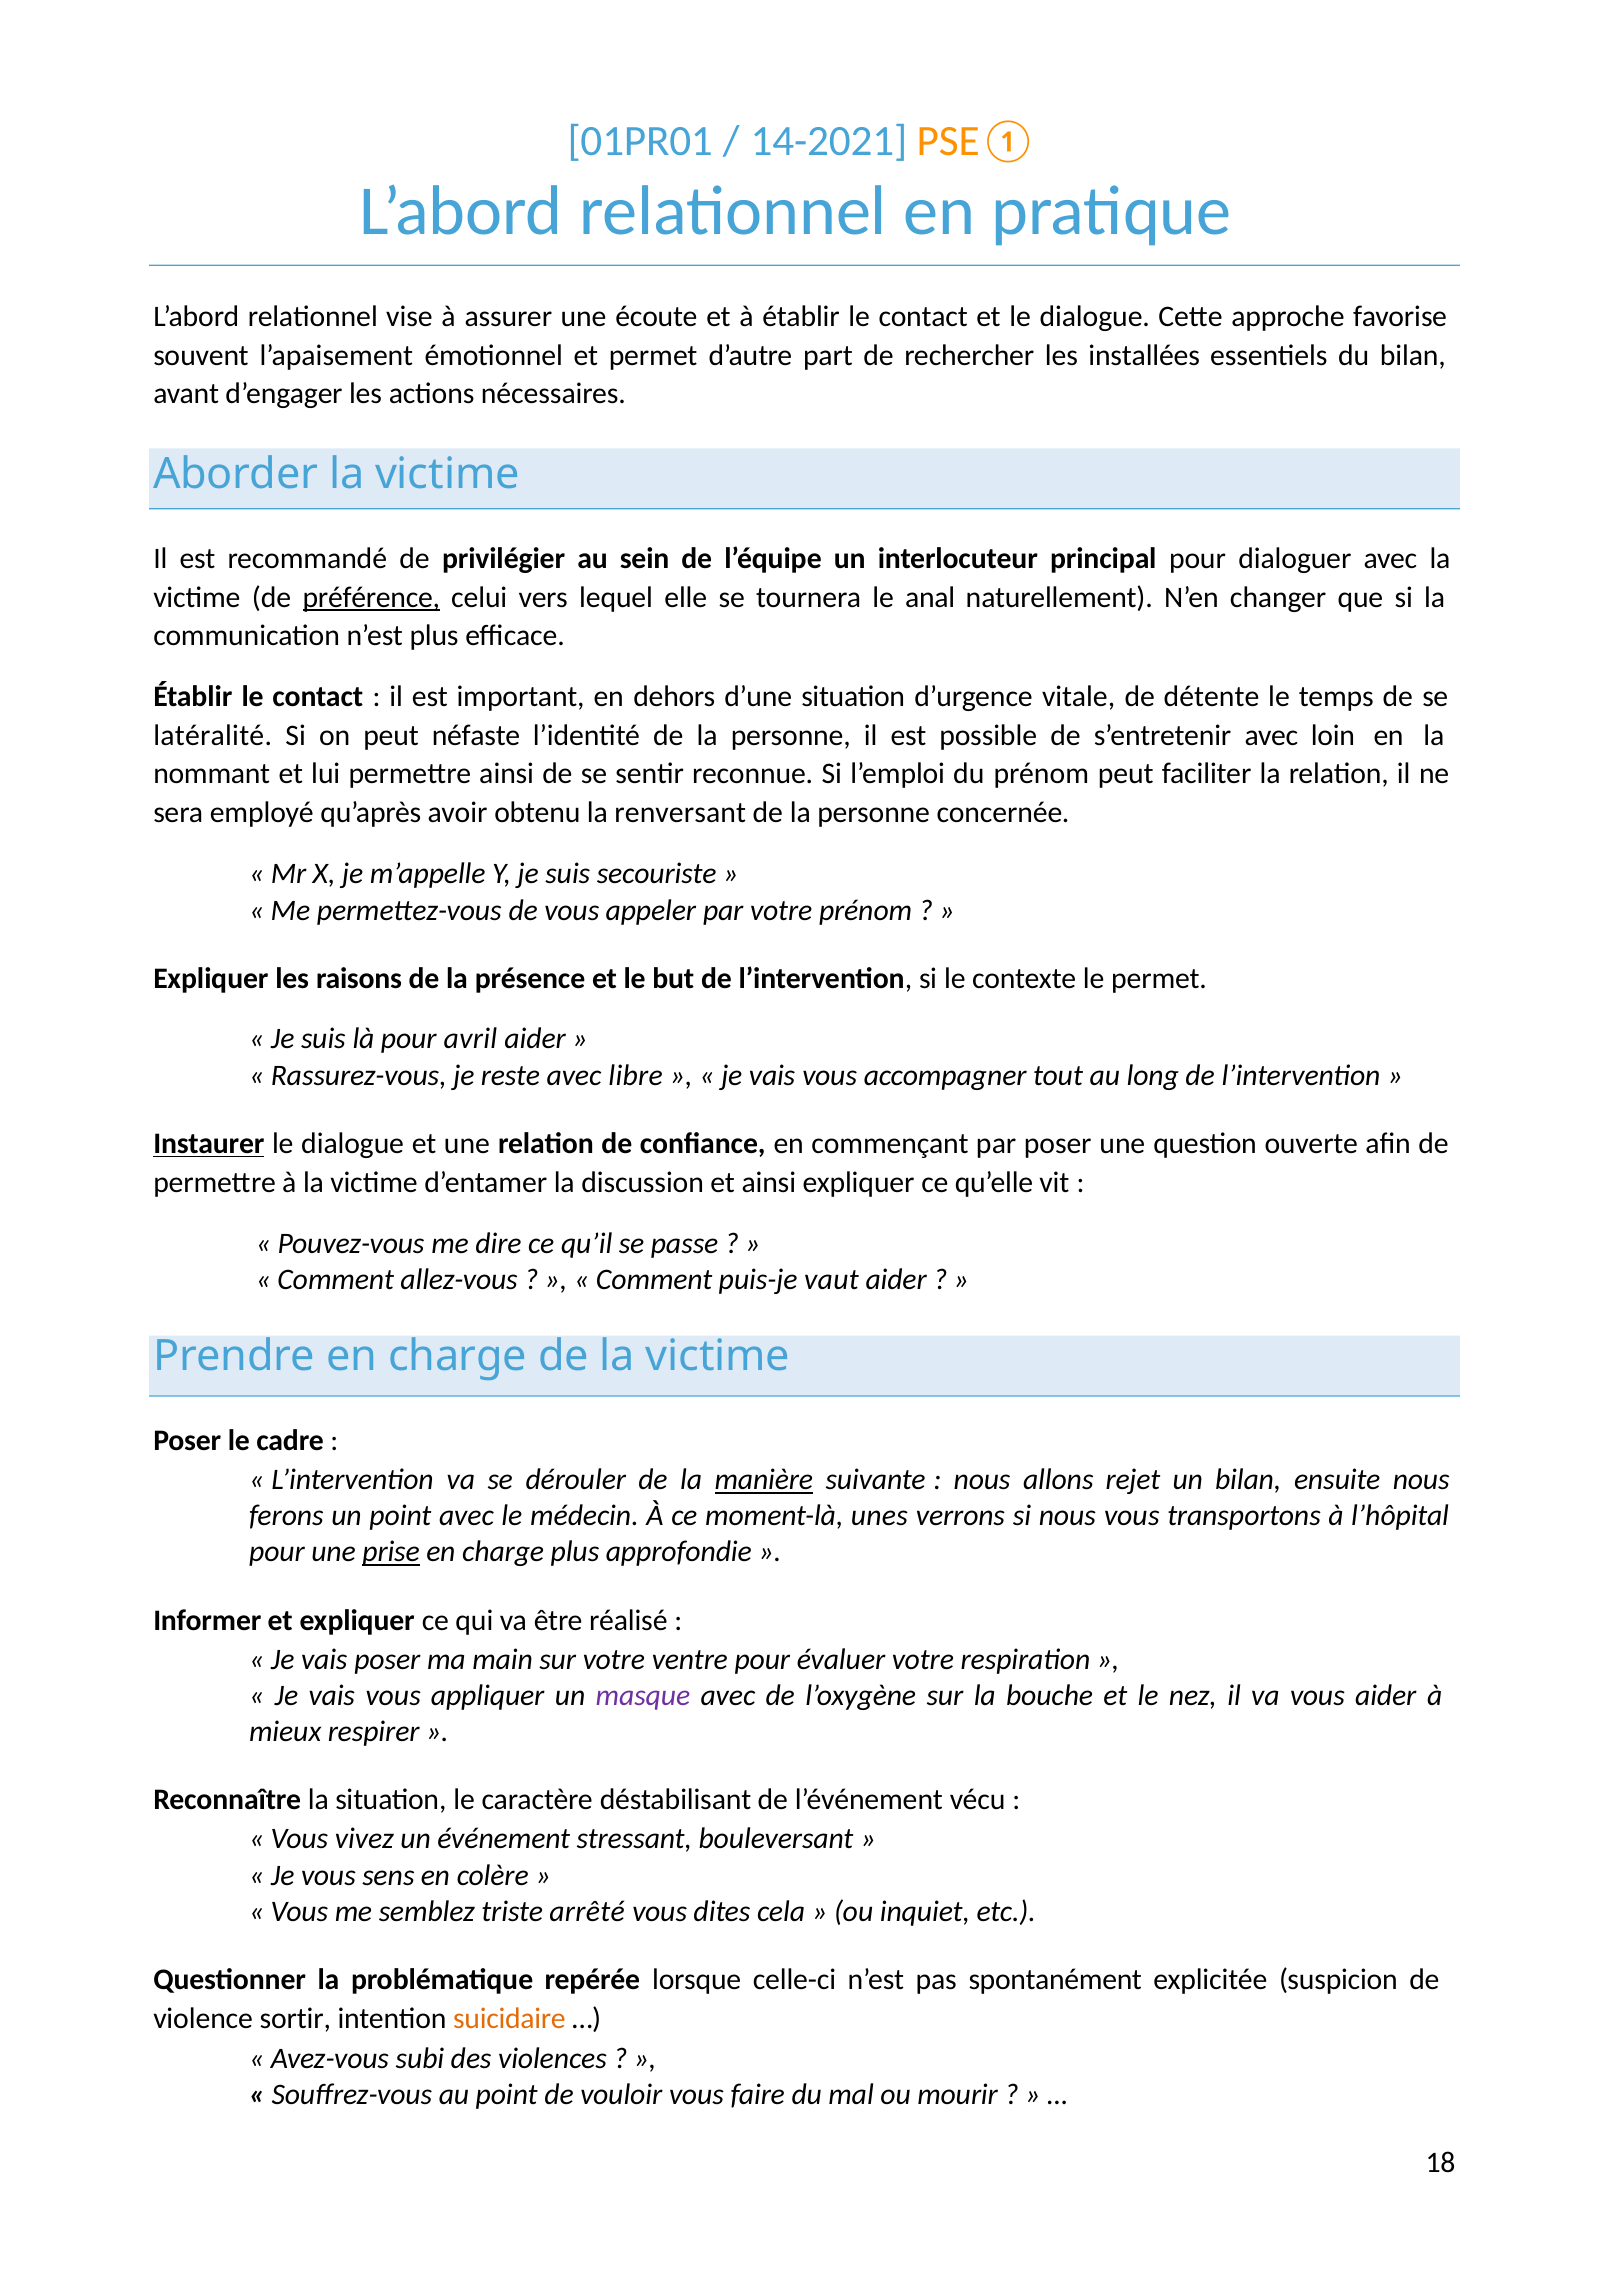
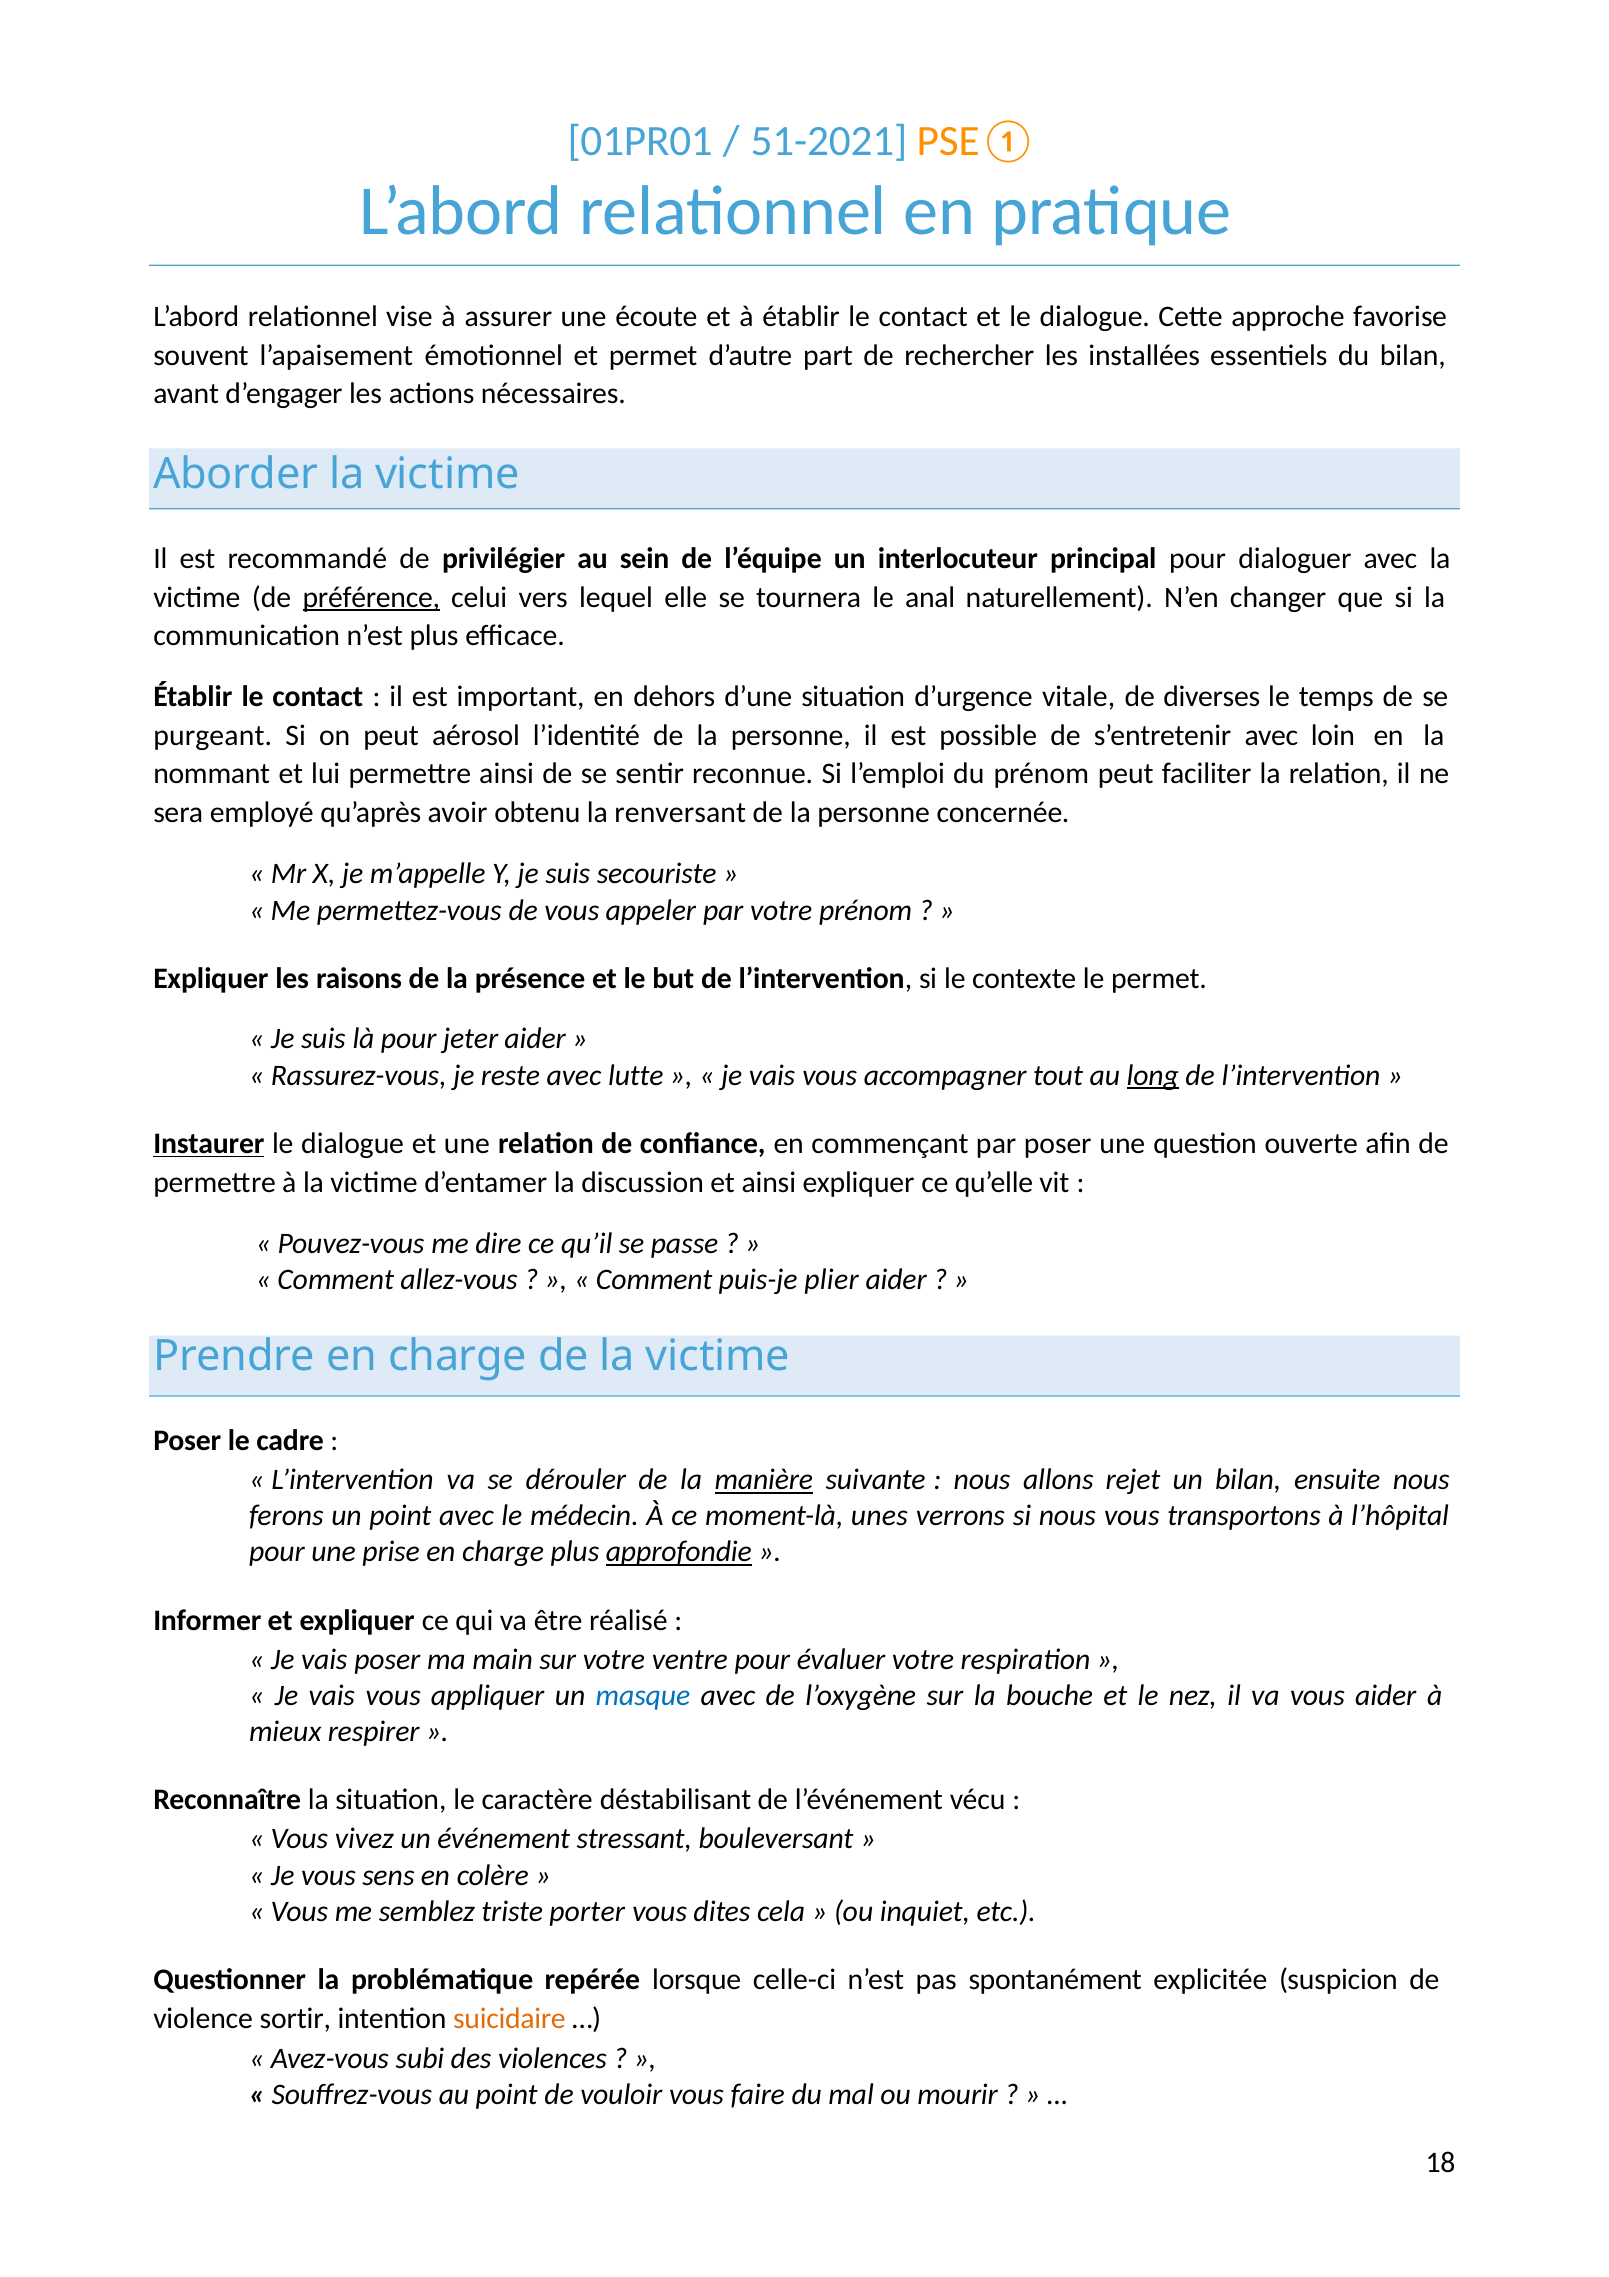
14-2021: 14-2021 -> 51-2021 (829, 142)
détente: détente -> diverses (1212, 696)
latéralité: latéralité -> purgeant (213, 735)
néfaste: néfaste -> aérosol (476, 735)
avril: avril -> jeter (471, 1039)
libre: libre -> lutte (636, 1076)
long underline: none -> present (1153, 1076)
vaut: vaut -> plier (832, 1280)
prise underline: present -> none (391, 1552)
approfondie underline: none -> present (679, 1552)
masque colour: purple -> blue (643, 1695)
arrêté: arrêté -> porter (587, 1912)
